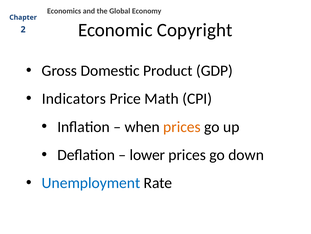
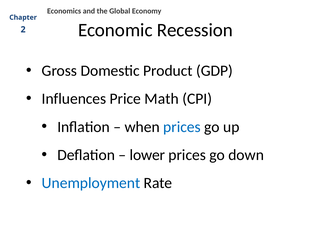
Copyright: Copyright -> Recession (195, 30)
Indicators: Indicators -> Influences (74, 99)
prices colour: orange -> blue (182, 126)
